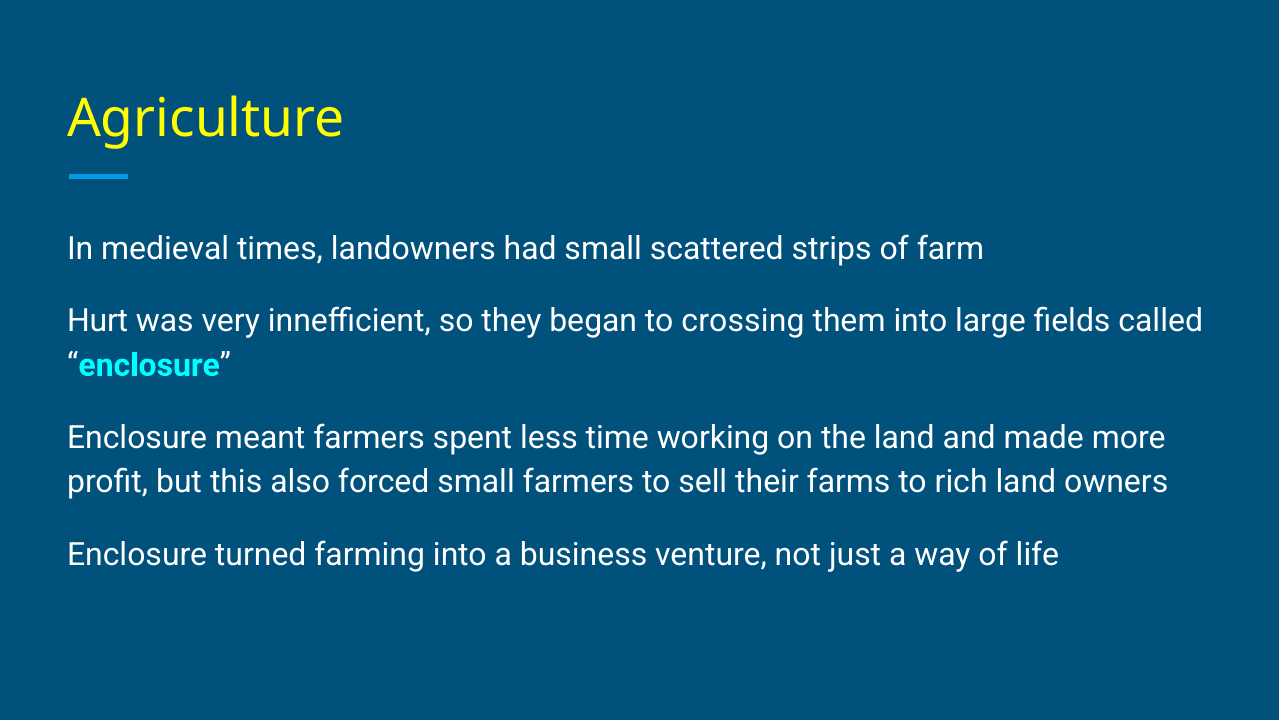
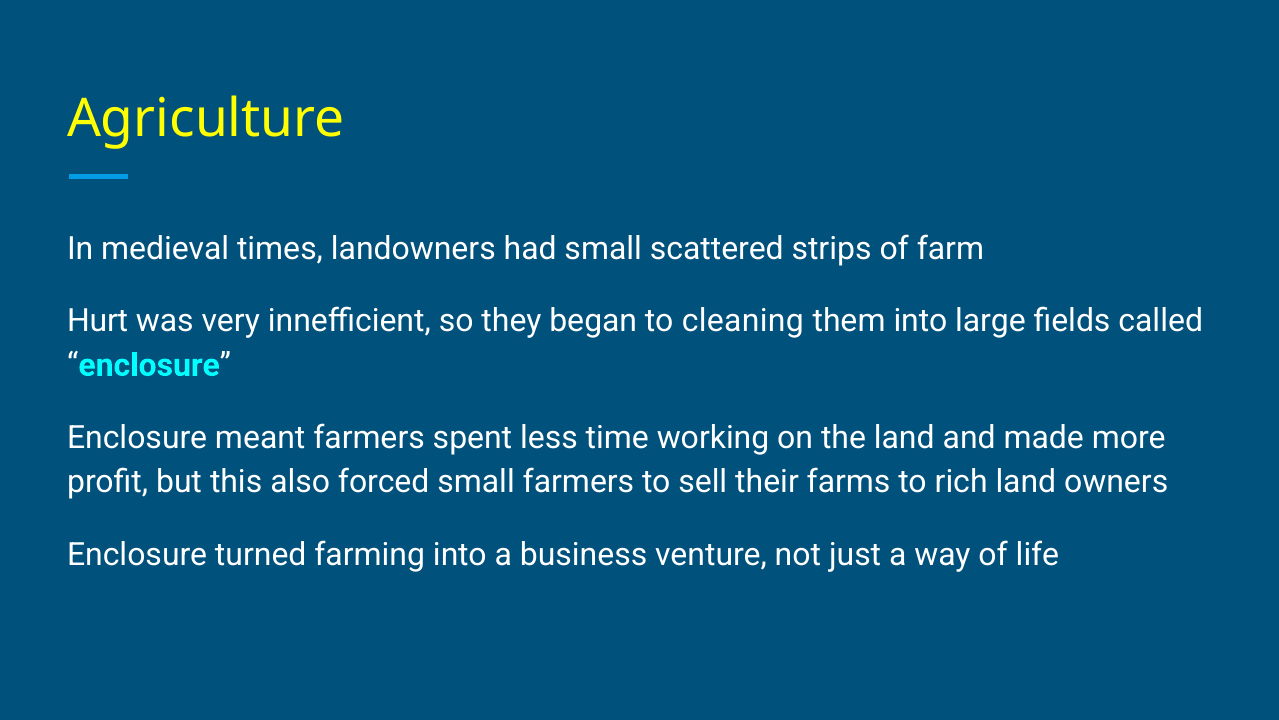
crossing: crossing -> cleaning (743, 321)
